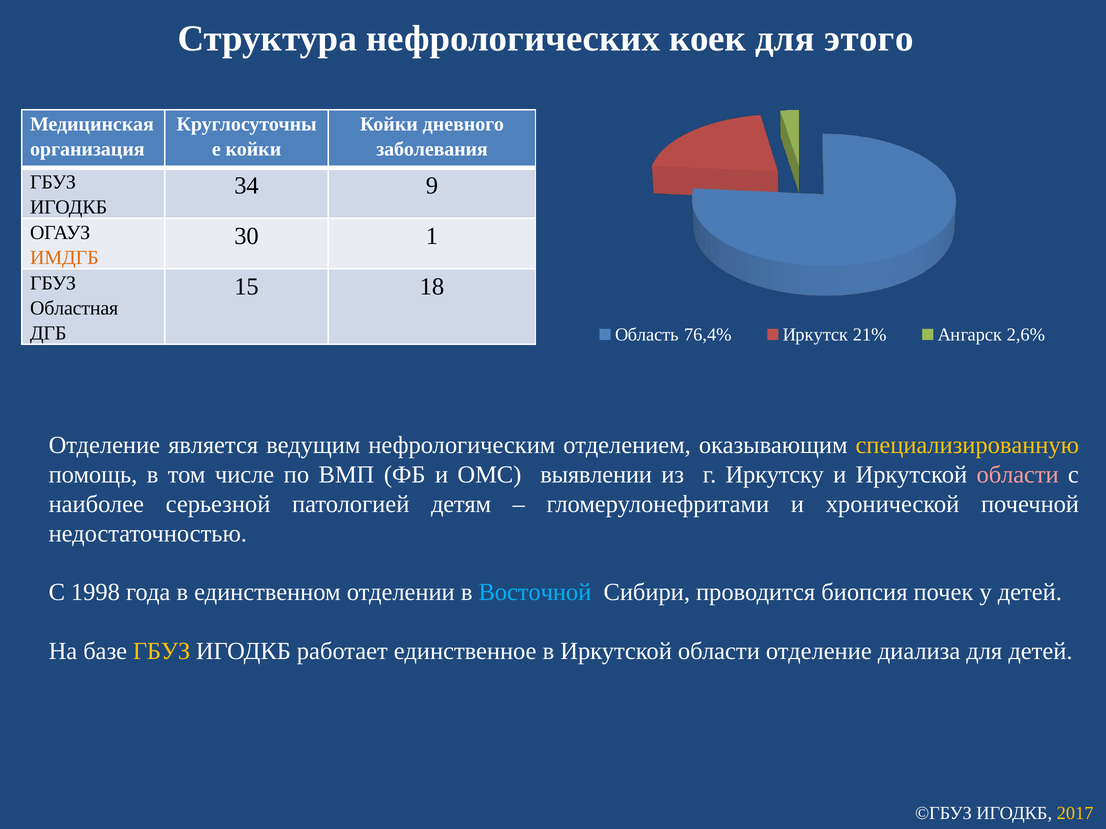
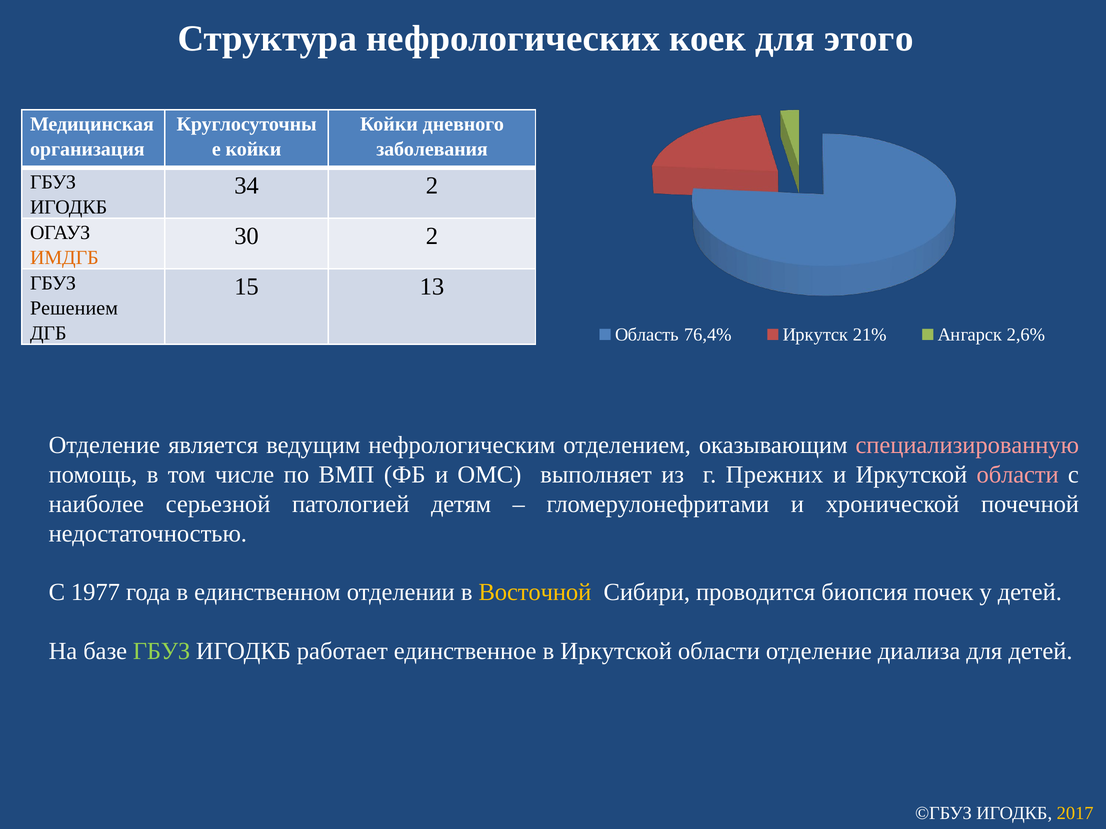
34 9: 9 -> 2 (432, 186)
30 1: 1 -> 2 (432, 236)
18: 18 -> 13 (432, 287)
Областная: Областная -> Решением (74, 308)
специализированную colour: yellow -> pink (967, 445)
выявлении: выявлении -> выполняет (596, 475)
Иркутску: Иркутску -> Прежних (775, 475)
1998: 1998 -> 1977 (95, 593)
Восточной colour: light blue -> yellow (535, 593)
ГБУЗ colour: yellow -> light green (162, 652)
